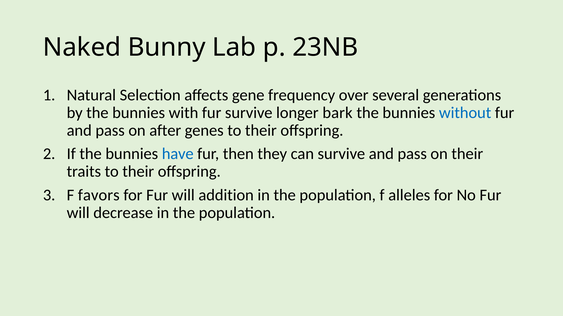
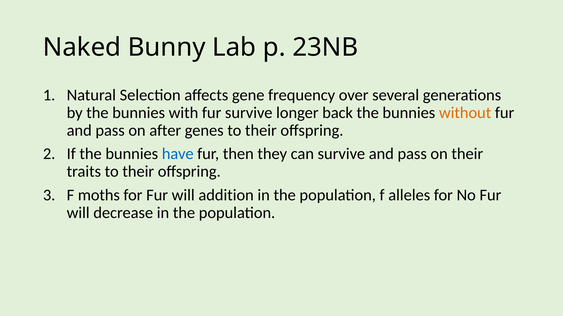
bark: bark -> back (338, 113)
without colour: blue -> orange (465, 113)
favors: favors -> moths (99, 195)
